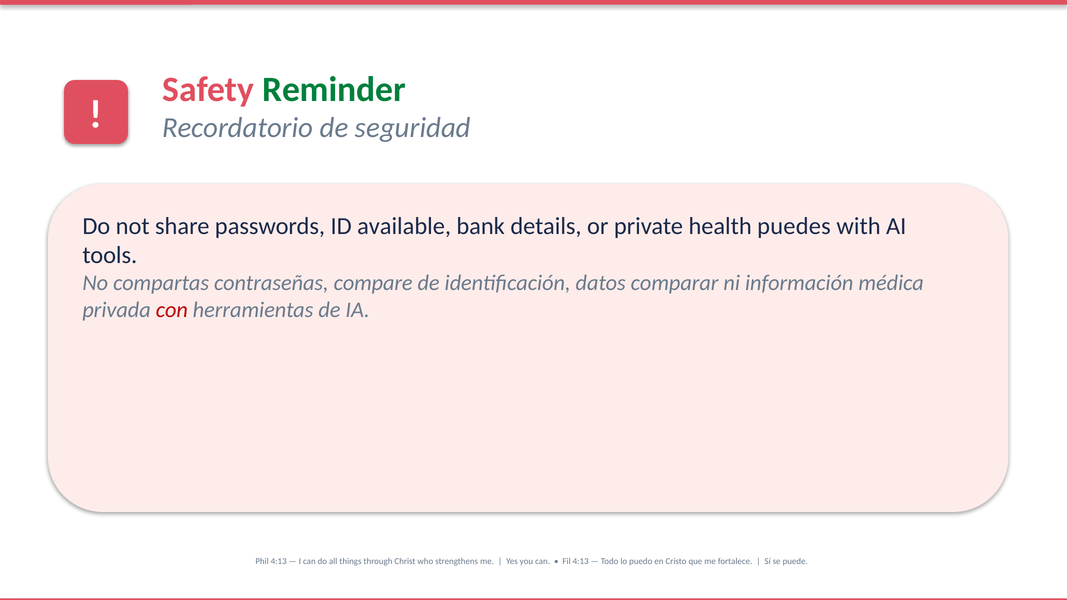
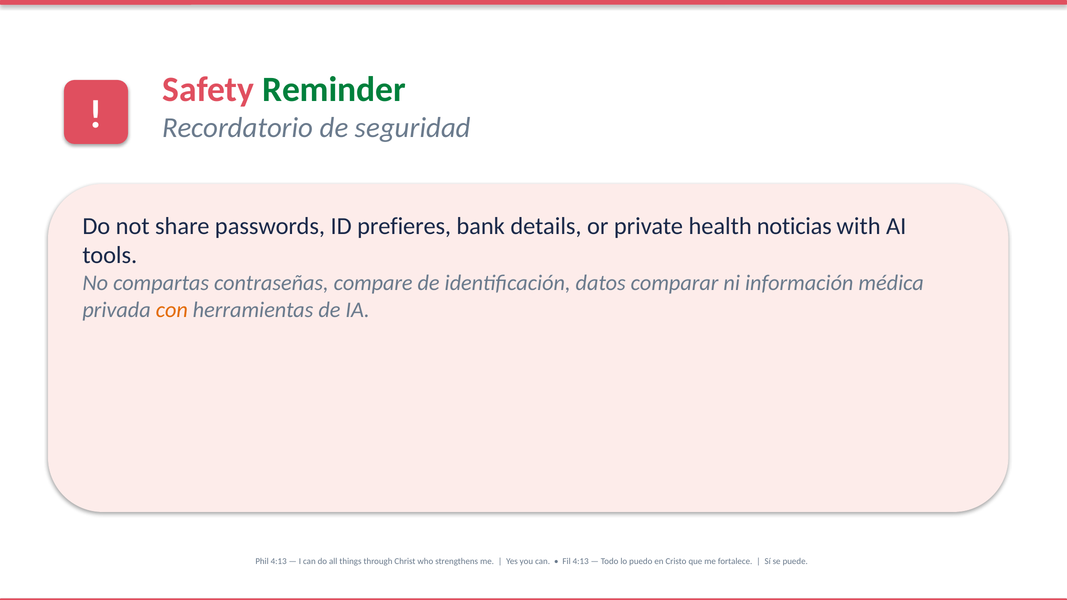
available: available -> prefieres (404, 226)
puedes: puedes -> noticias (794, 226)
con colour: red -> orange (172, 310)
